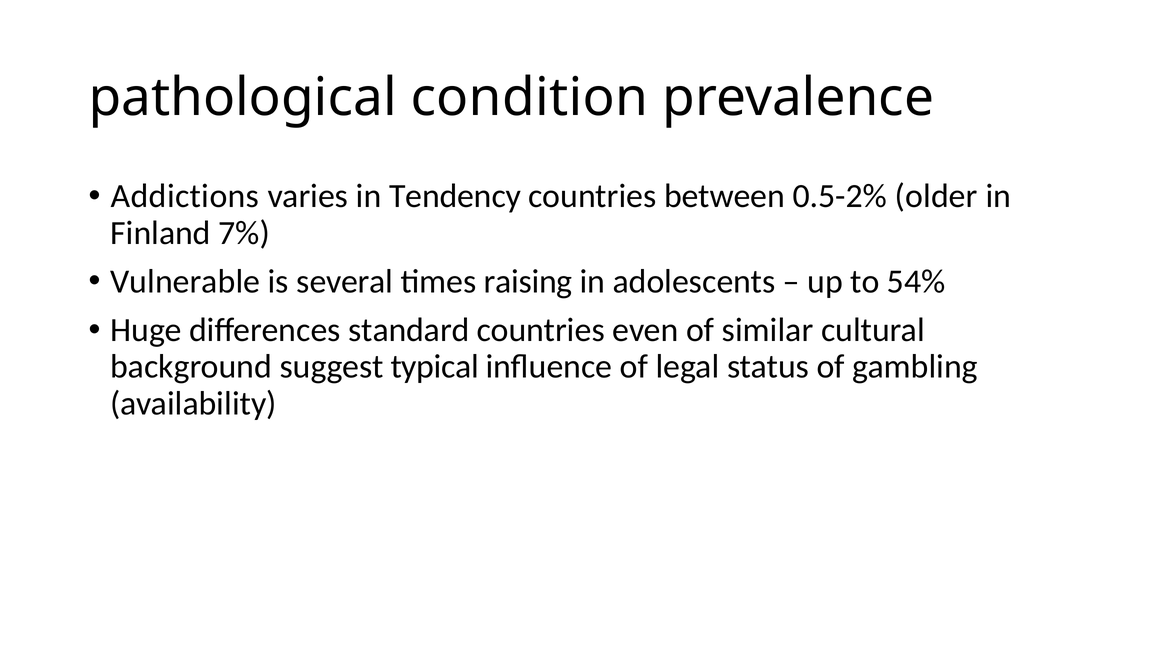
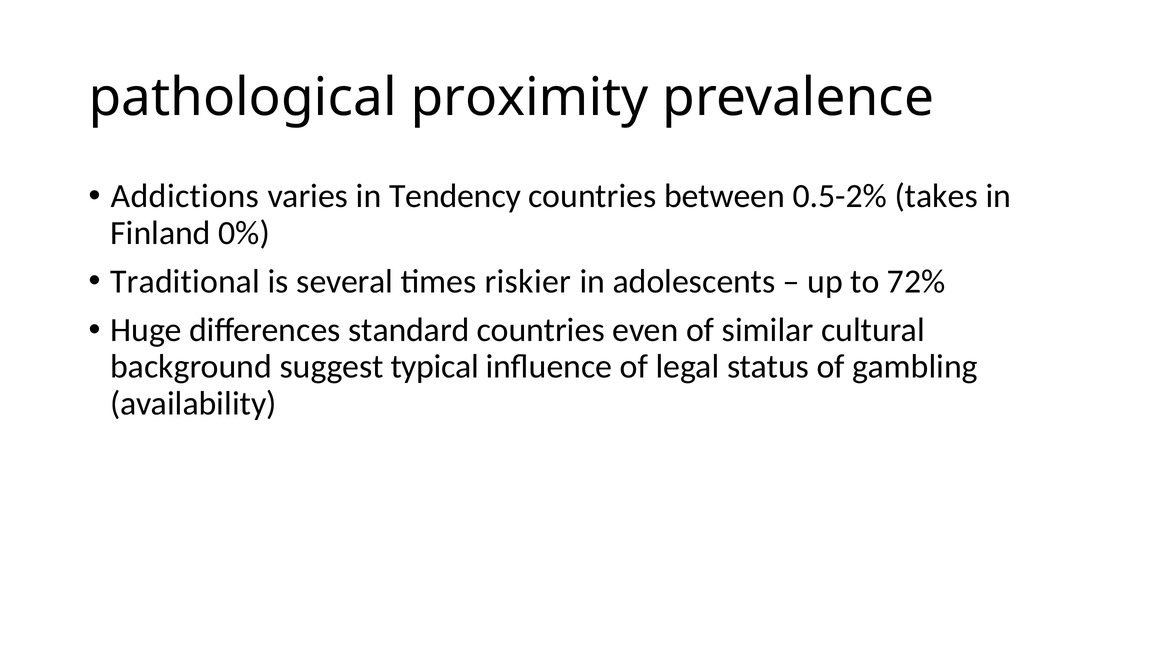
condition: condition -> proximity (530, 98)
older: older -> takes (936, 196)
7%: 7% -> 0% (244, 233)
Vulnerable: Vulnerable -> Traditional (185, 282)
raising: raising -> riskier (528, 282)
54%: 54% -> 72% (916, 282)
